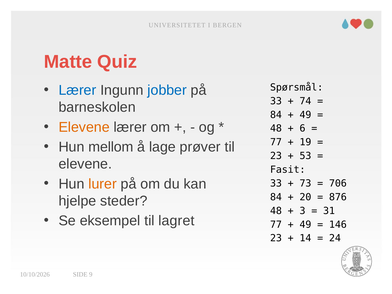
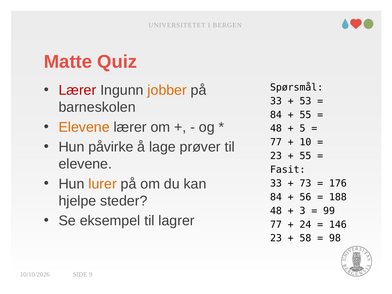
Lærer colour: blue -> red (77, 90)
jobber colour: blue -> orange (167, 90)
74: 74 -> 53 (305, 101)
49: 49 -> 55 (305, 115)
6: 6 -> 5 (302, 128)
19: 19 -> 10 (305, 142)
mellom: mellom -> påvirke (111, 147)
53: 53 -> 55 (305, 156)
706: 706 -> 176 (338, 183)
20: 20 -> 56 (305, 197)
876: 876 -> 188 (338, 197)
31: 31 -> 99 (329, 211)
lagret: lagret -> lagrer (177, 221)
49: 49 -> 24 (305, 225)
14: 14 -> 58 (305, 238)
24: 24 -> 98 (335, 238)
